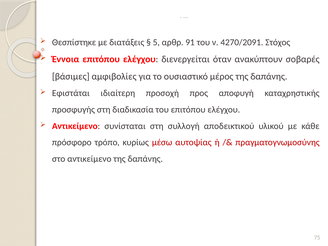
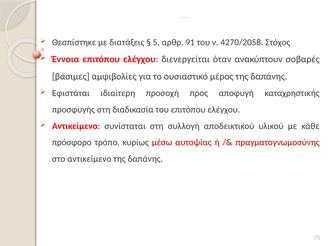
4270/2091: 4270/2091 -> 4270/2058 (242, 42)
